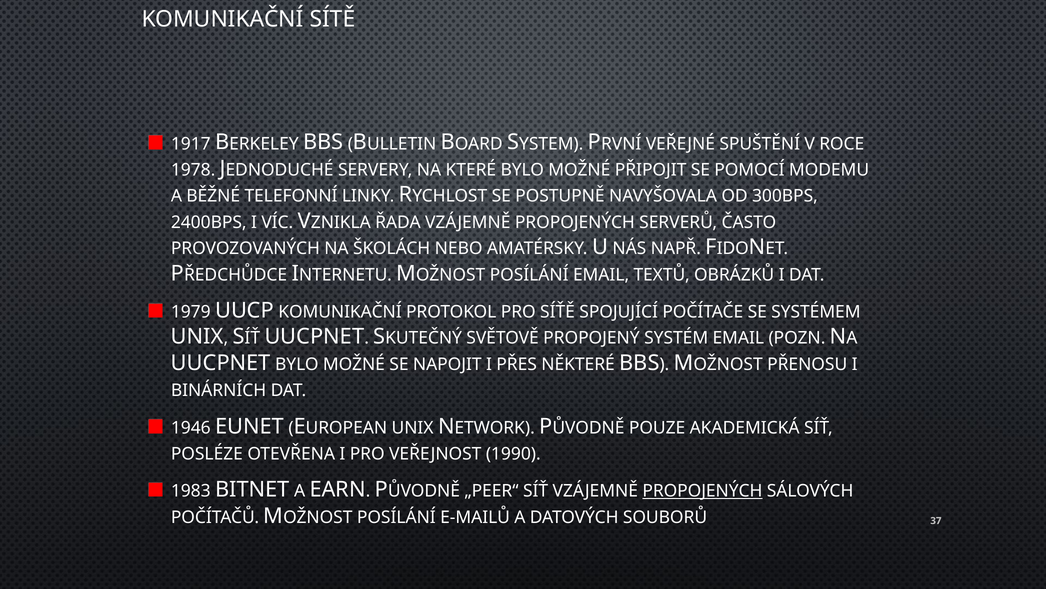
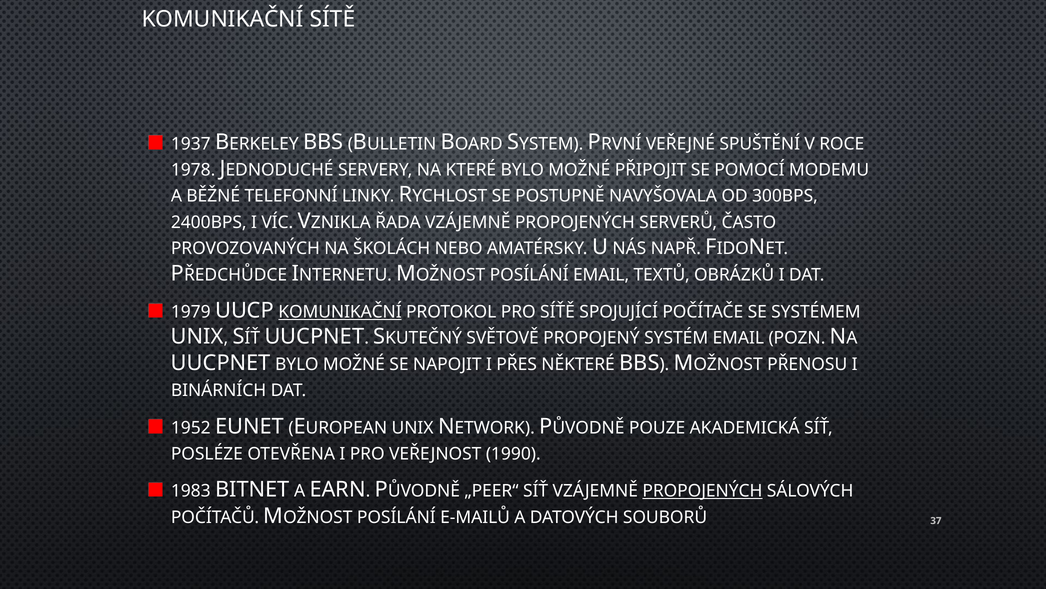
1917: 1917 -> 1937 (191, 144)
KOMUNIKAČNÍ underline: none -> present (340, 312)
1946: 1946 -> 1952 (191, 427)
